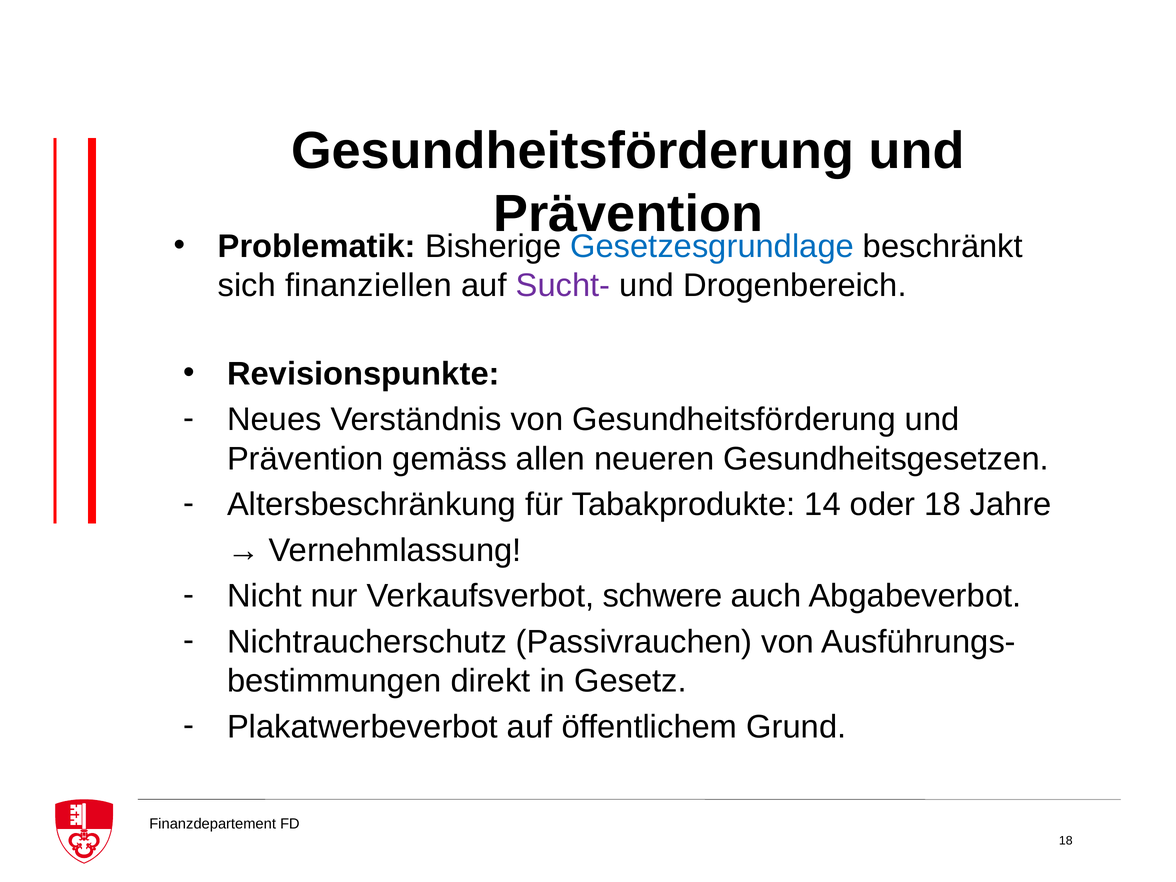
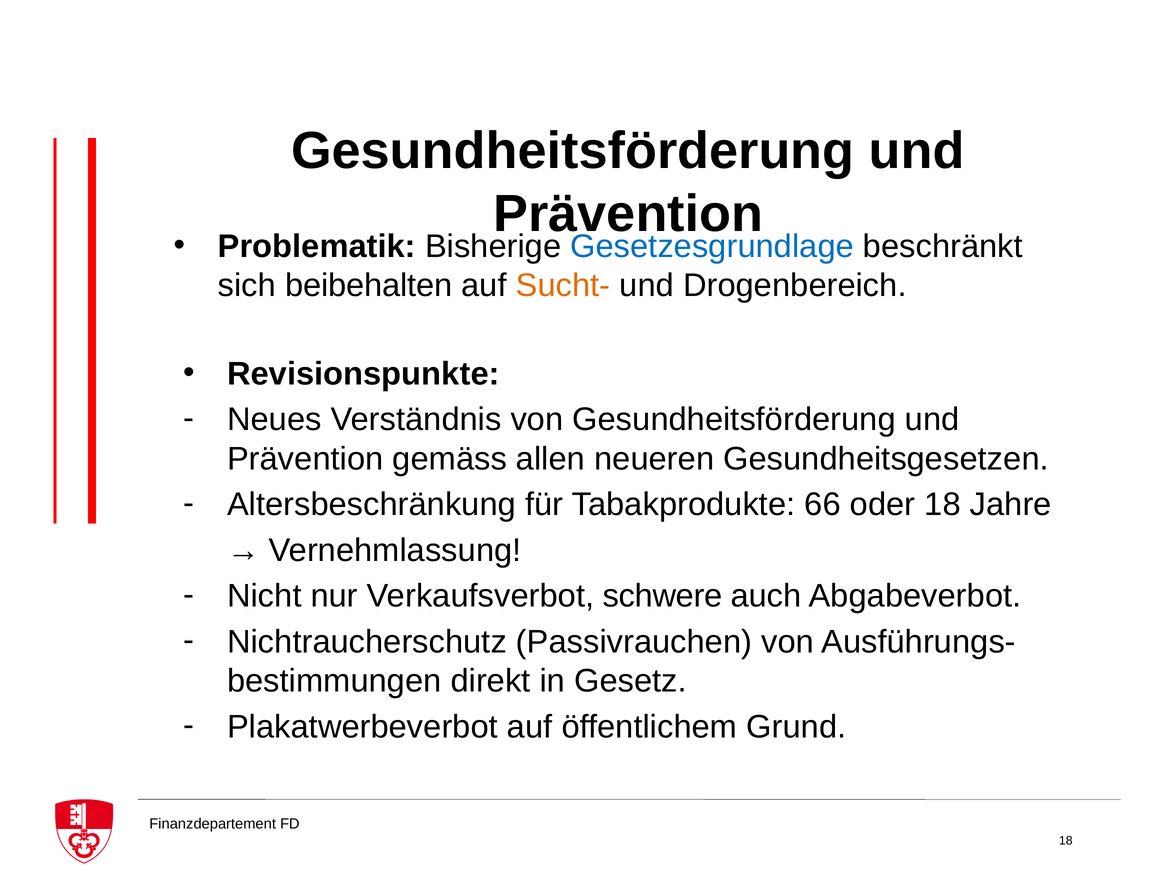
finanziellen: finanziellen -> beibehalten (369, 286)
Sucht- colour: purple -> orange (563, 286)
14: 14 -> 66 (823, 505)
